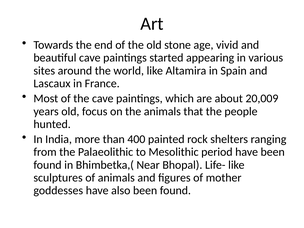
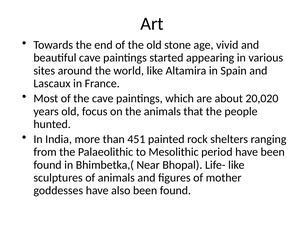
20,009: 20,009 -> 20,020 (262, 99)
400: 400 -> 451 (136, 139)
